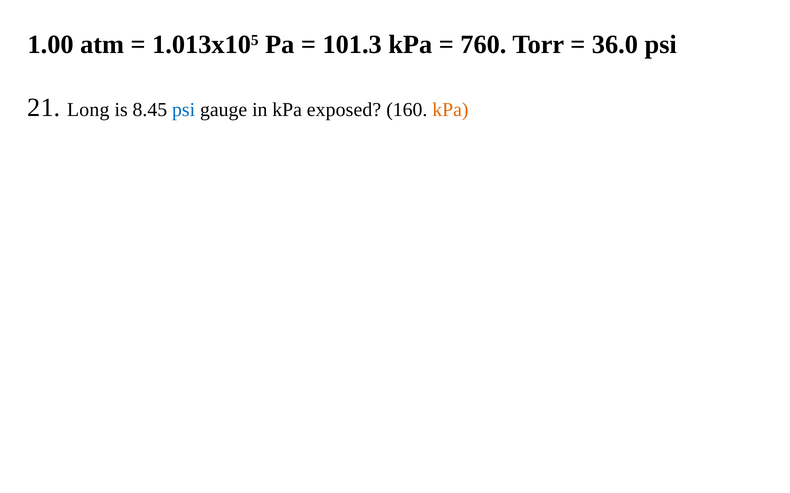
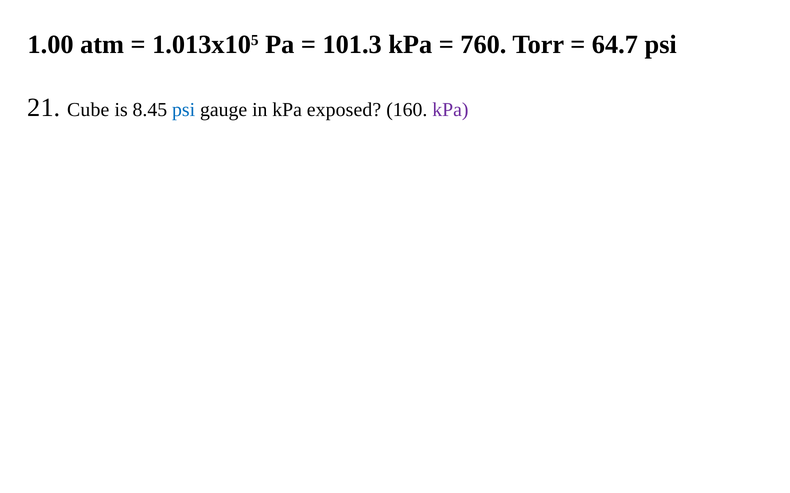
36.0: 36.0 -> 64.7 (615, 45)
Long: Long -> Cube (88, 110)
kPa colour: orange -> purple (450, 110)
